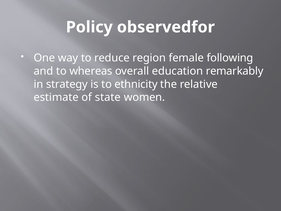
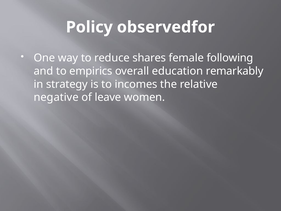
region: region -> shares (149, 58)
whereas: whereas -> empirics (91, 71)
ethnicity: ethnicity -> incomes (136, 84)
estimate: estimate -> negative (56, 97)
state: state -> leave (108, 97)
